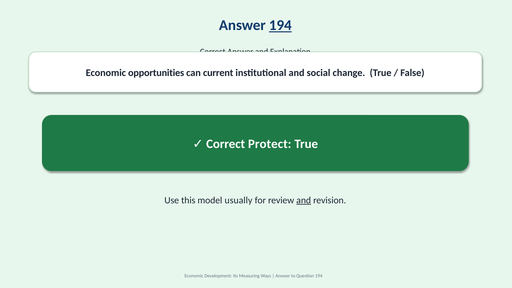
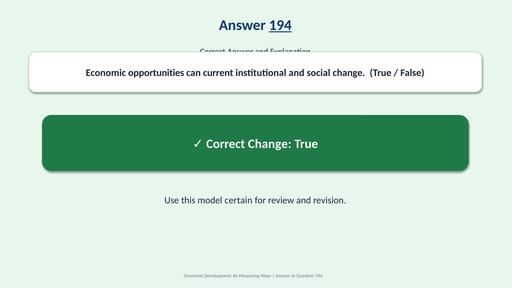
Protect: Protect -> Change (270, 144)
usually: usually -> certain (239, 200)
and underline: present -> none (304, 200)
